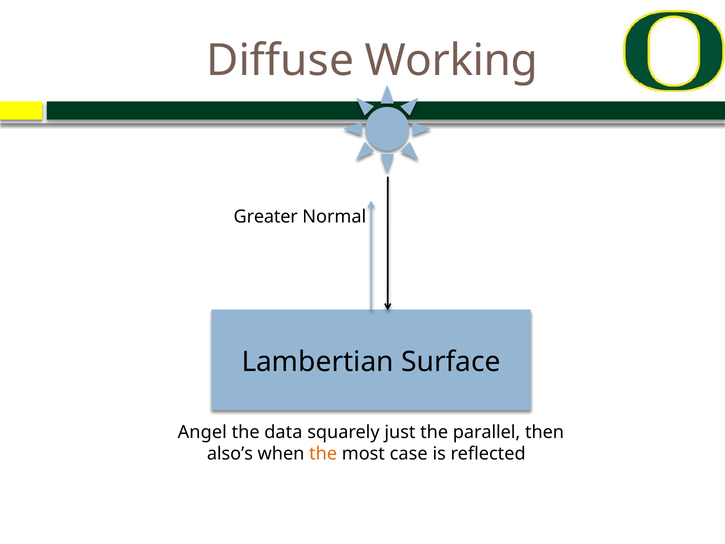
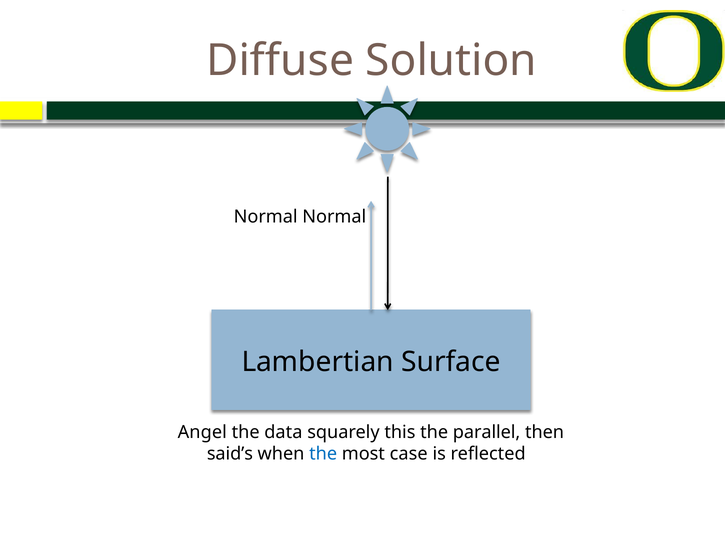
Working: Working -> Solution (451, 60)
Greater: Greater -> Normal (266, 216)
just: just -> this (400, 432)
also’s: also’s -> said’s (230, 454)
the colour: orange -> blue (323, 454)
